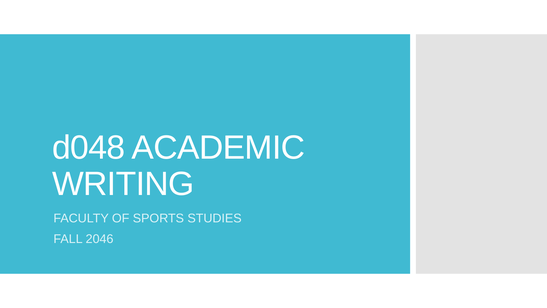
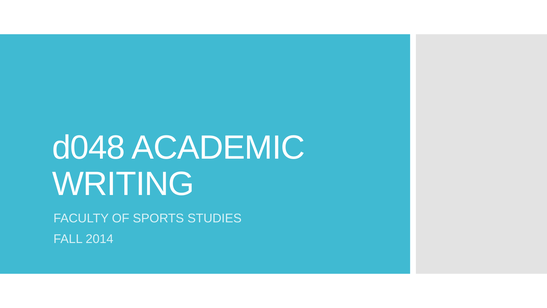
2046: 2046 -> 2014 (100, 239)
